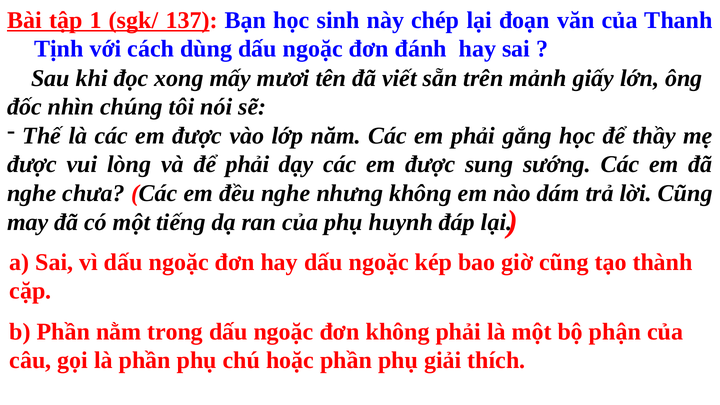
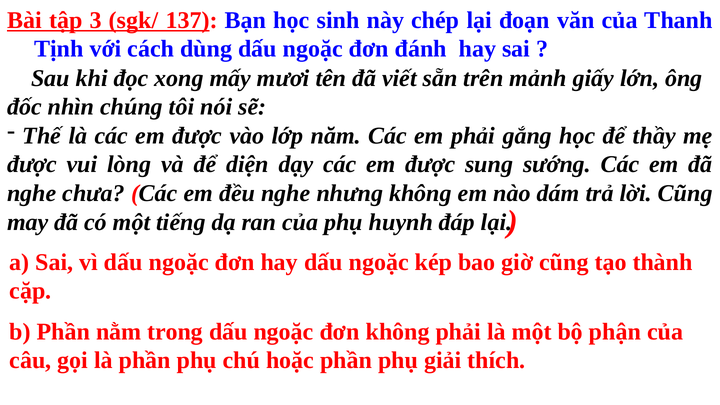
1: 1 -> 3 (96, 20)
để phải: phải -> diện (247, 165)
